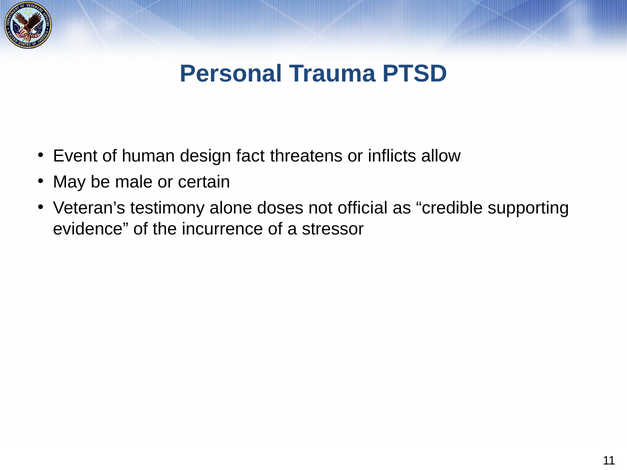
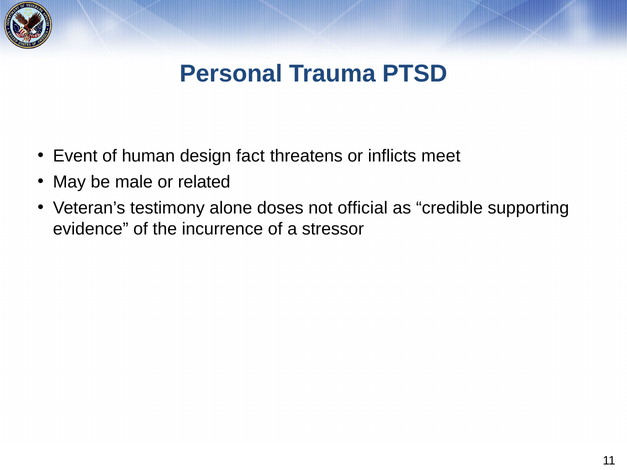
allow: allow -> meet (441, 156)
certain: certain -> related (204, 182)
